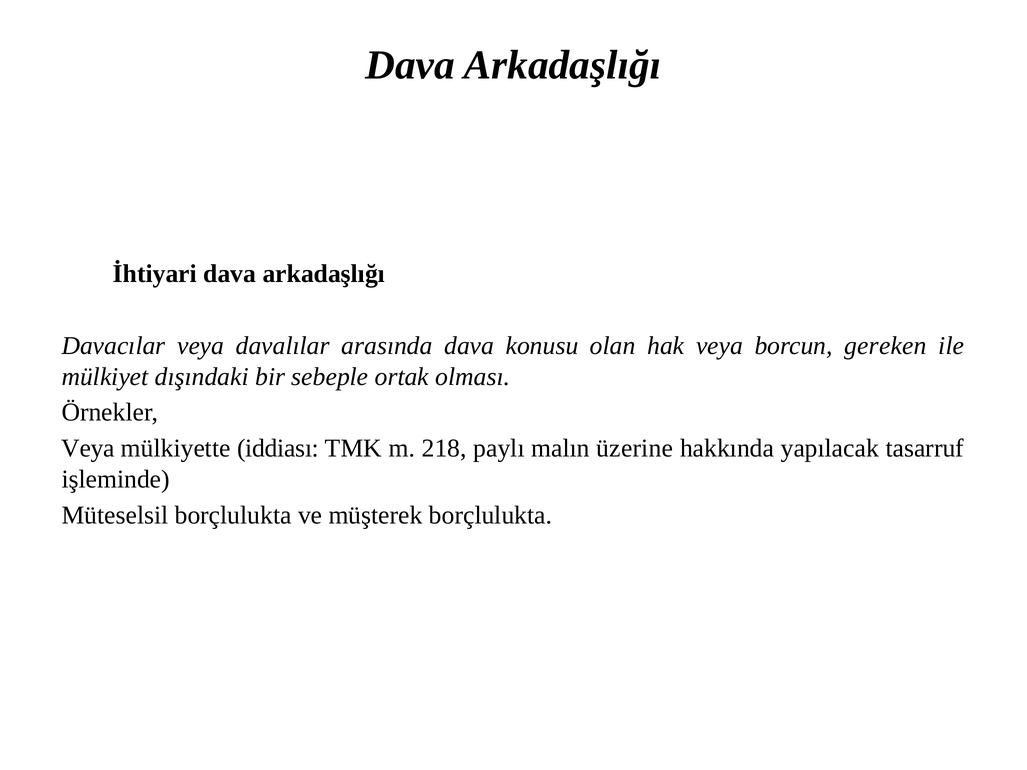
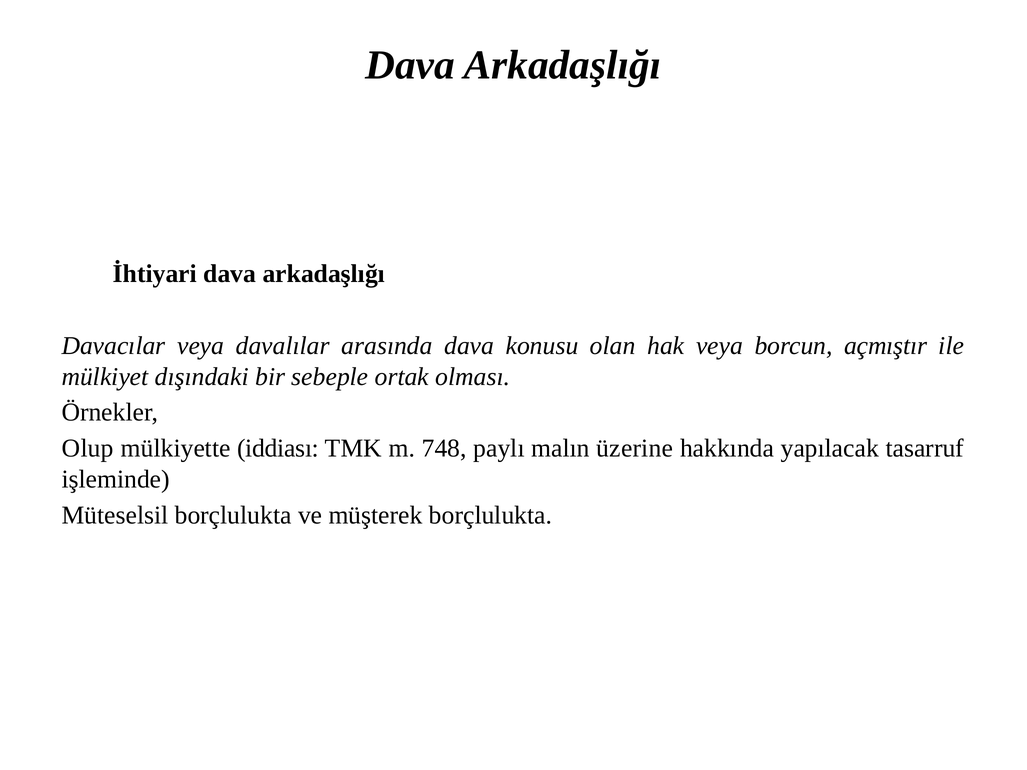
gereken: gereken -> açmıştır (886, 346)
Veya: Veya -> Olup (88, 449)
218: 218 -> 748 (444, 449)
